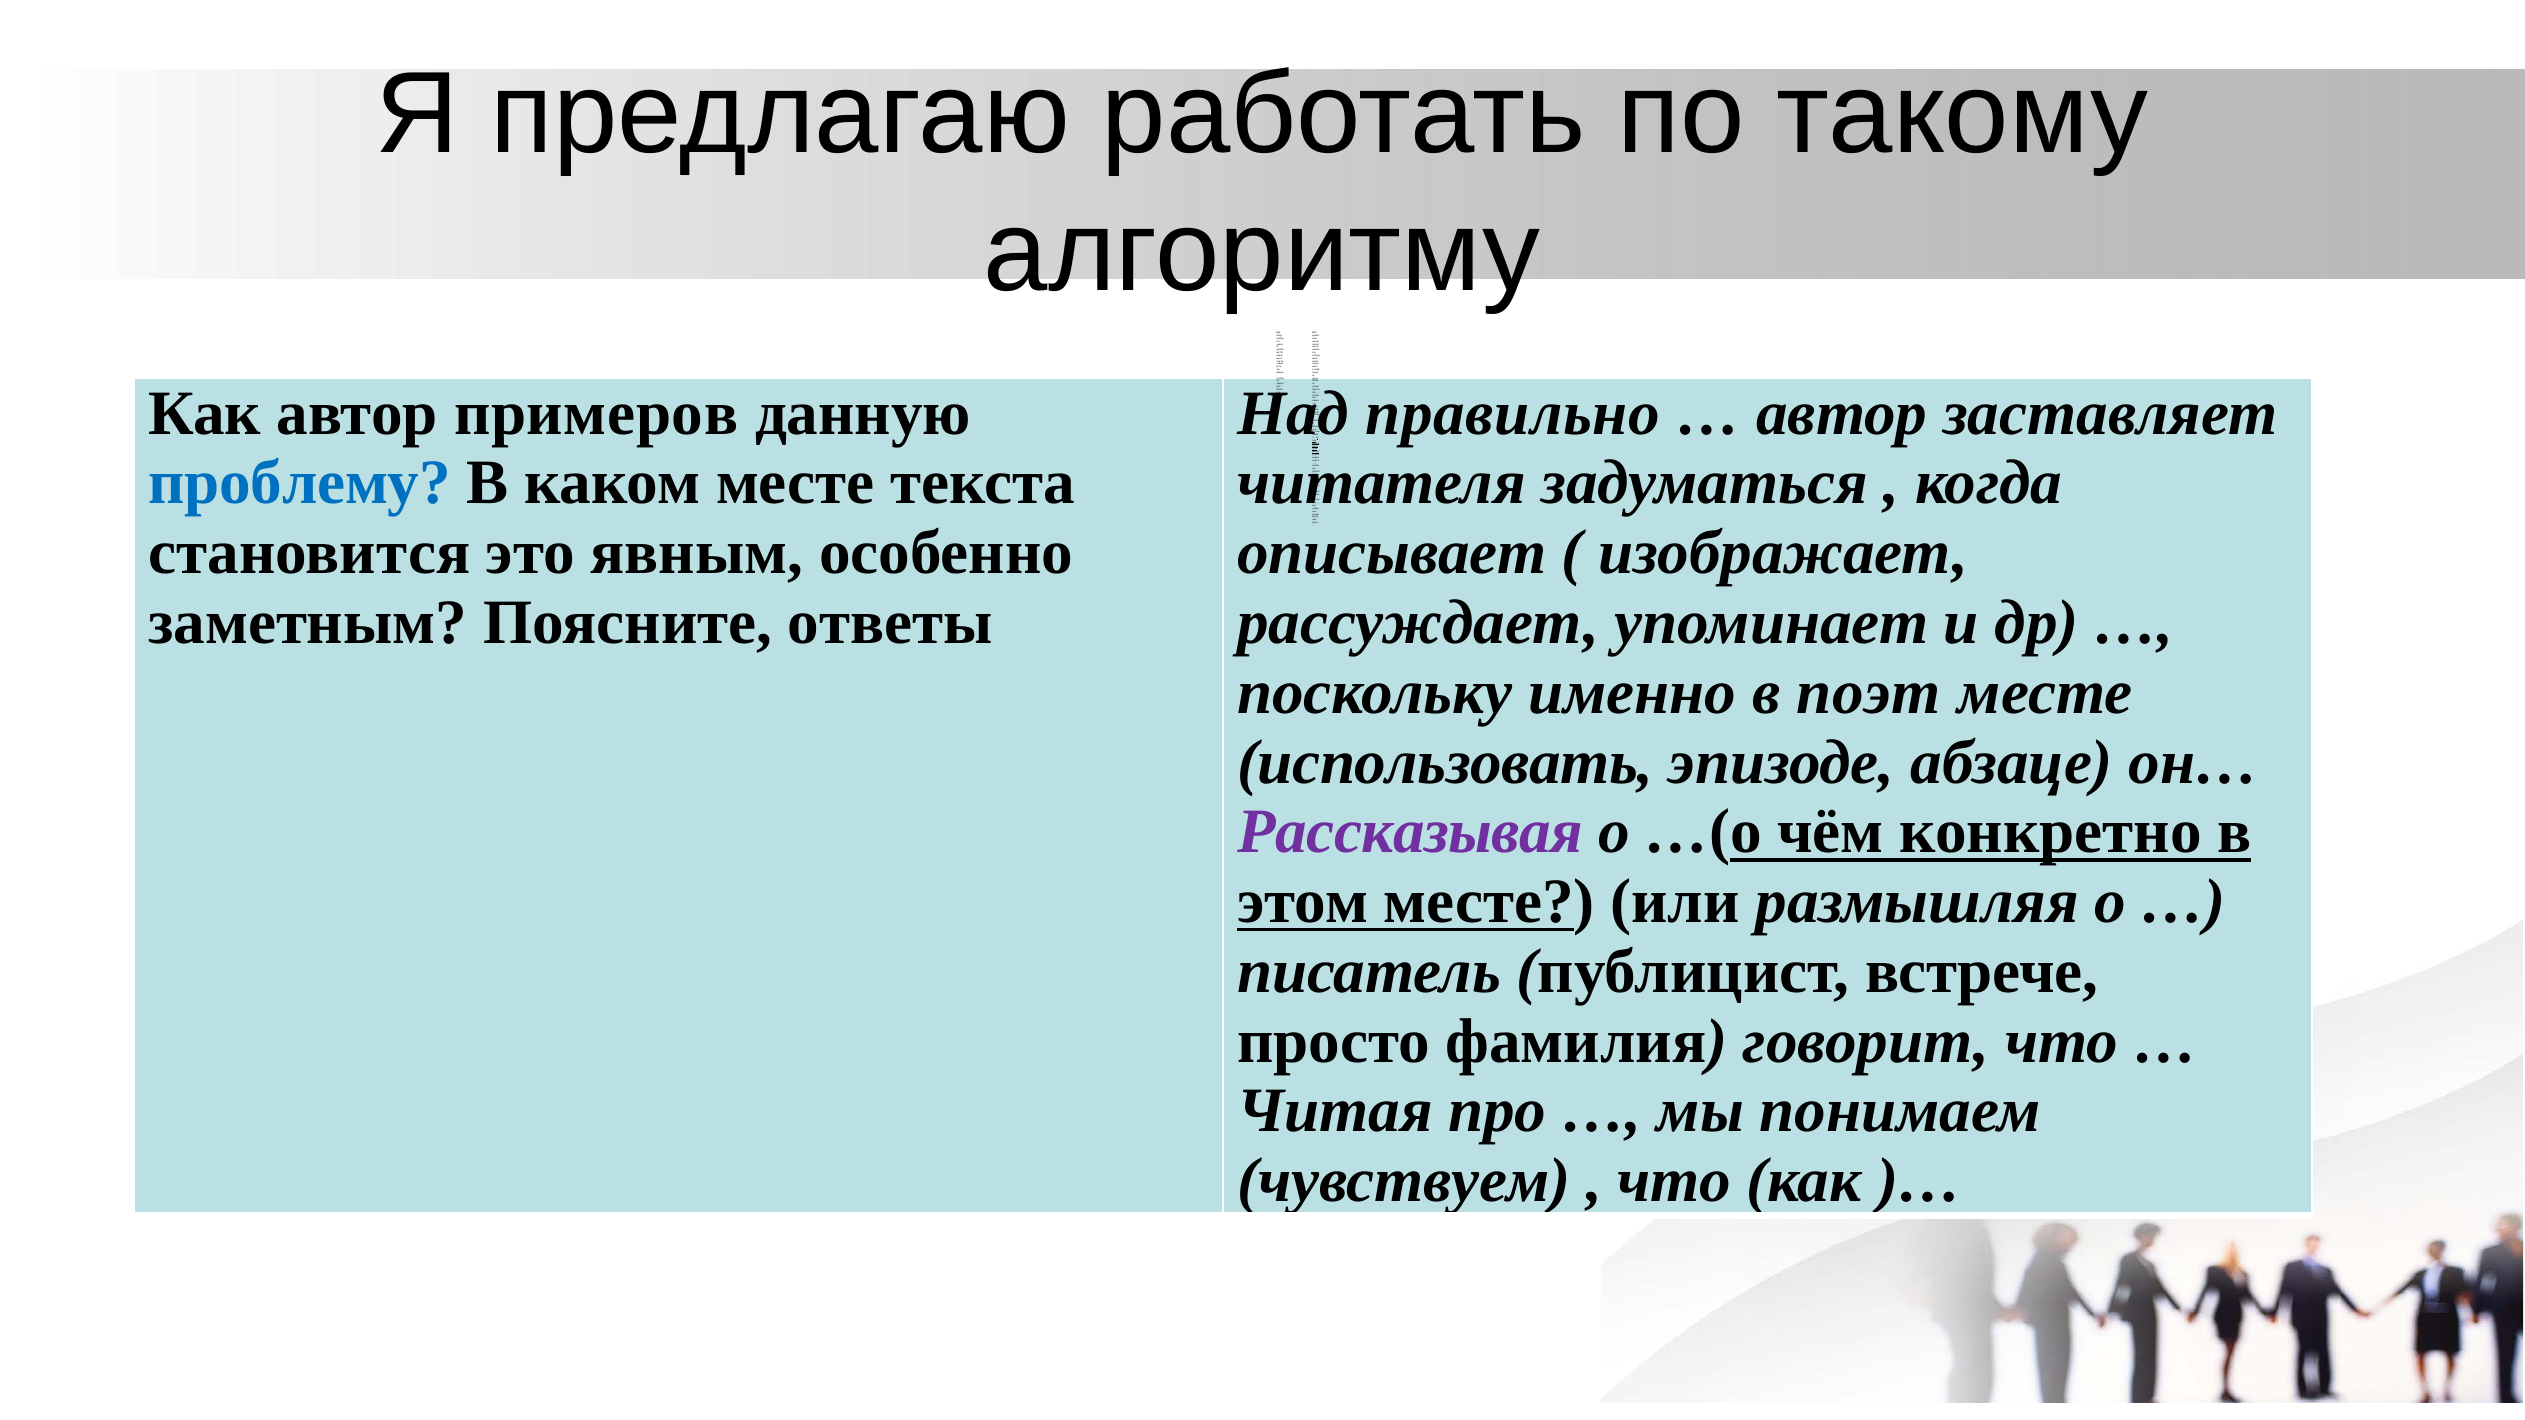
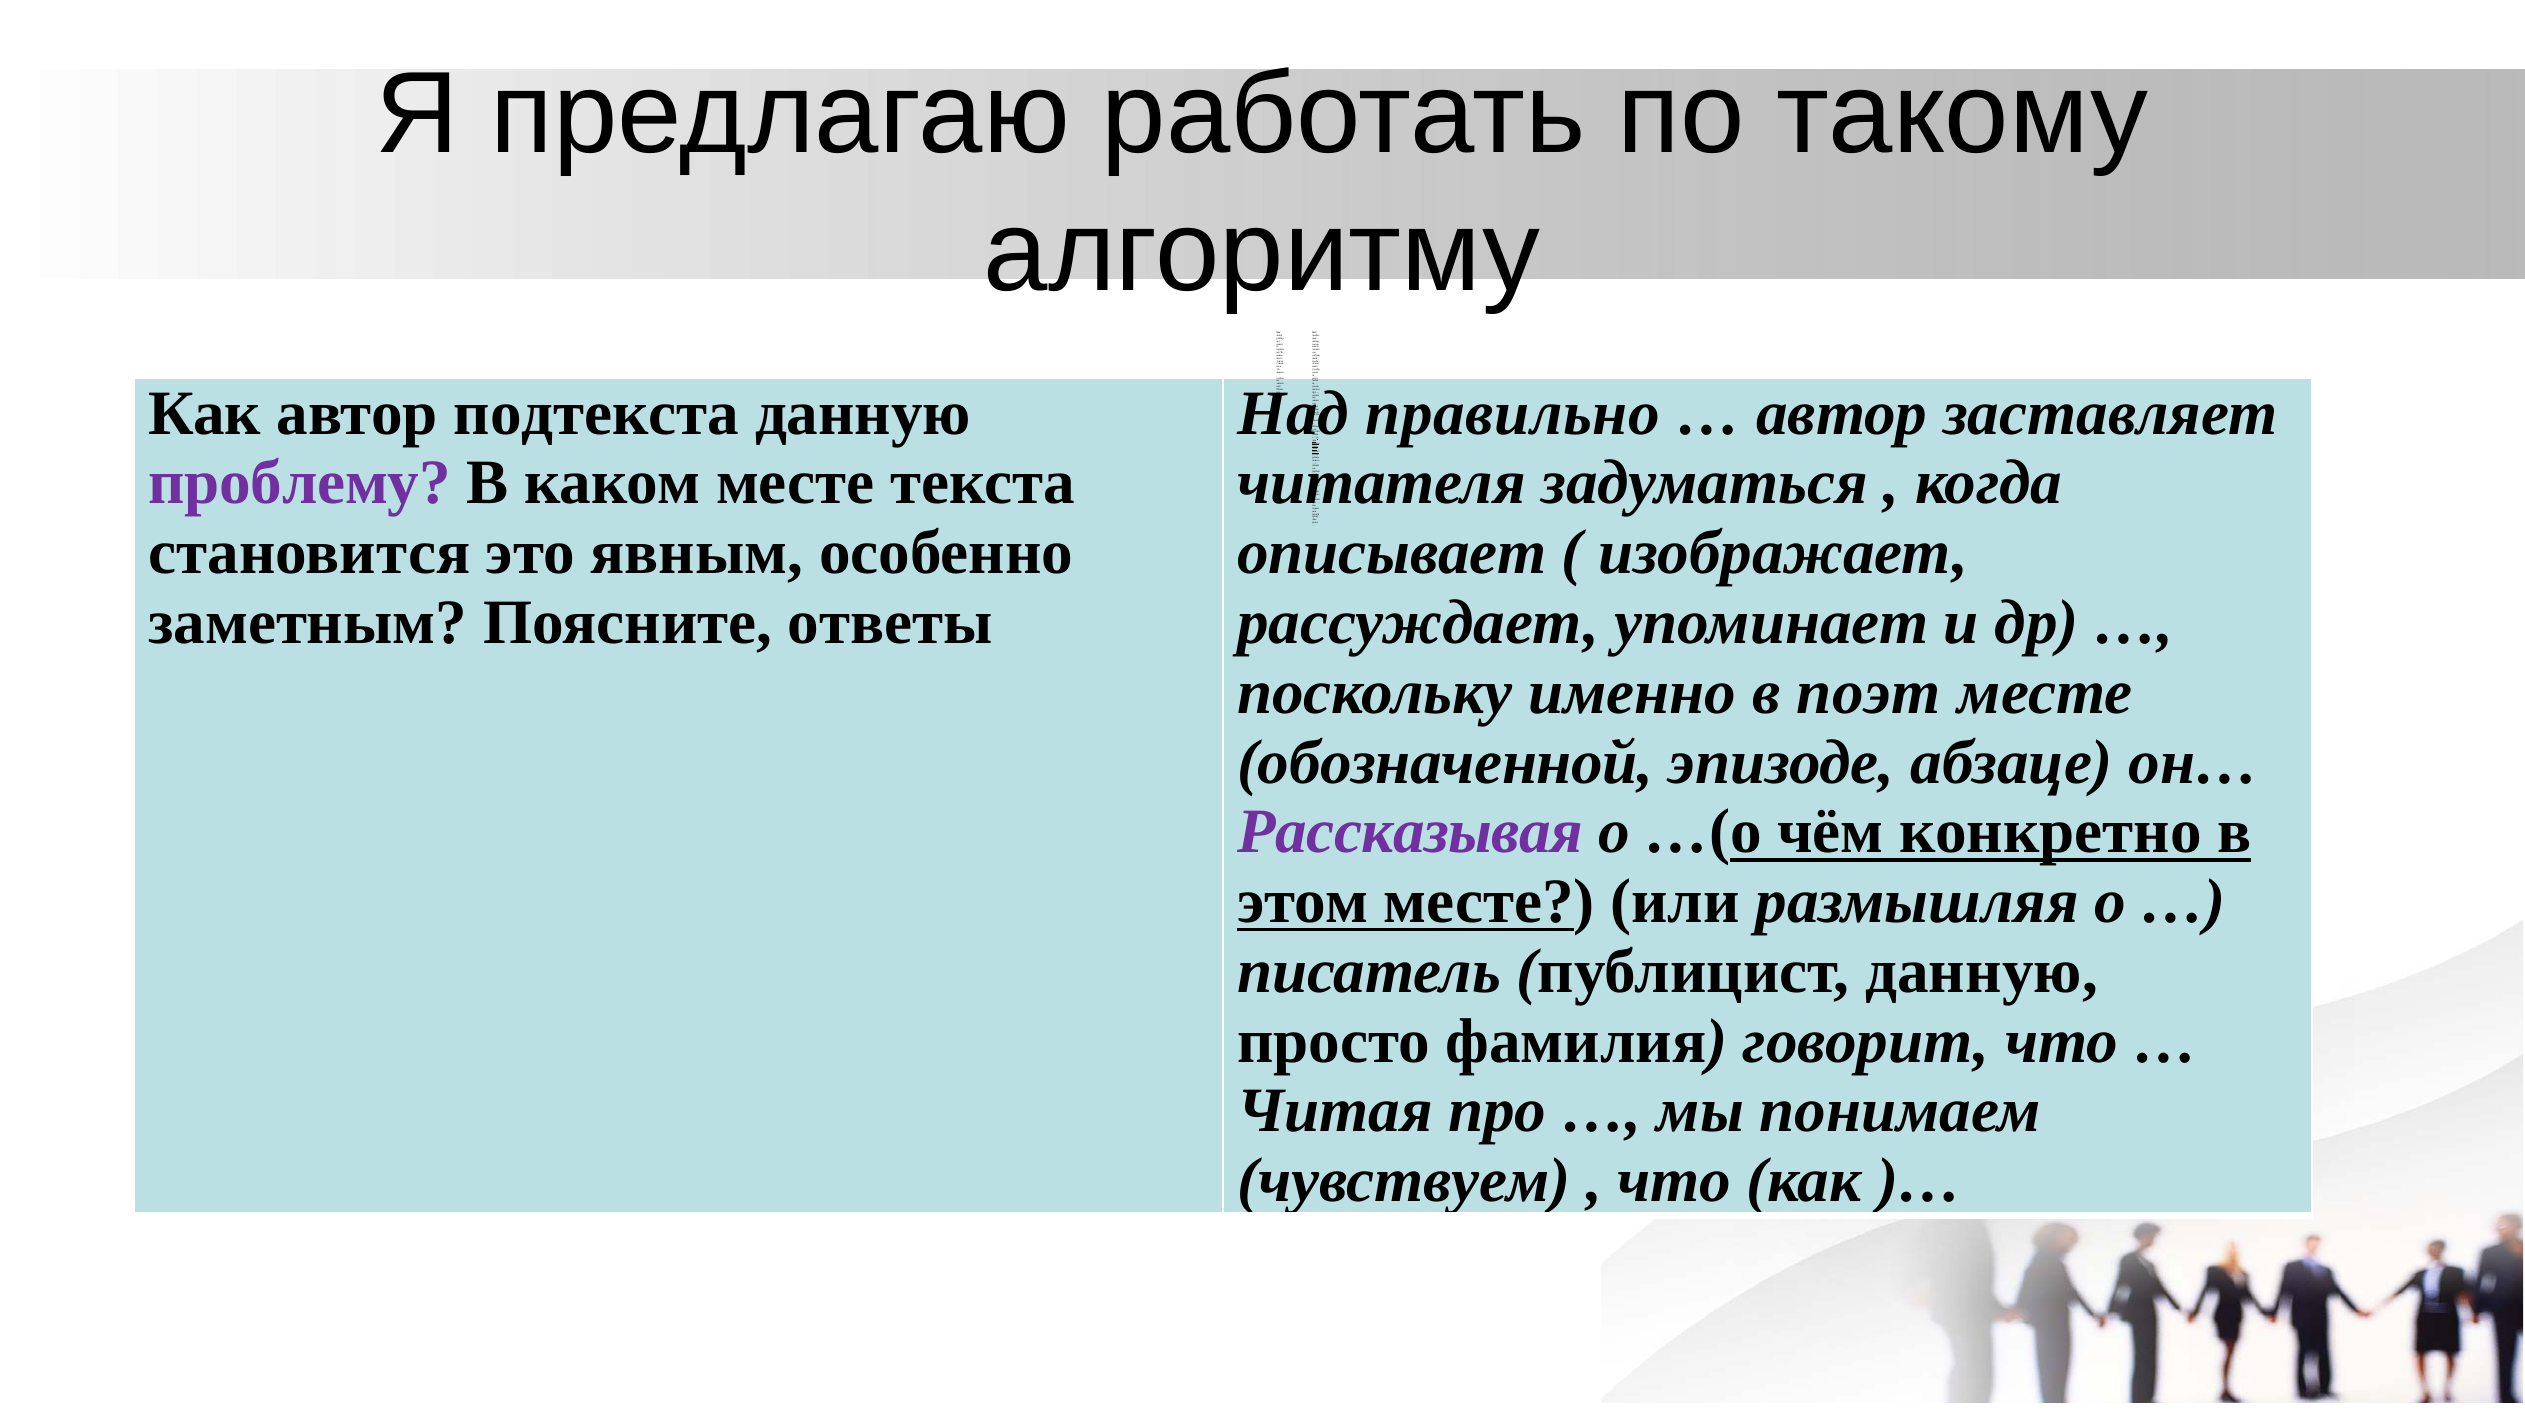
примеров: примеров -> подтекста (597, 413)
проблему colour: blue -> purple (300, 483)
использовать: использовать -> обозначенной (1445, 762)
публицист встрече: встрече -> данную (1982, 972)
